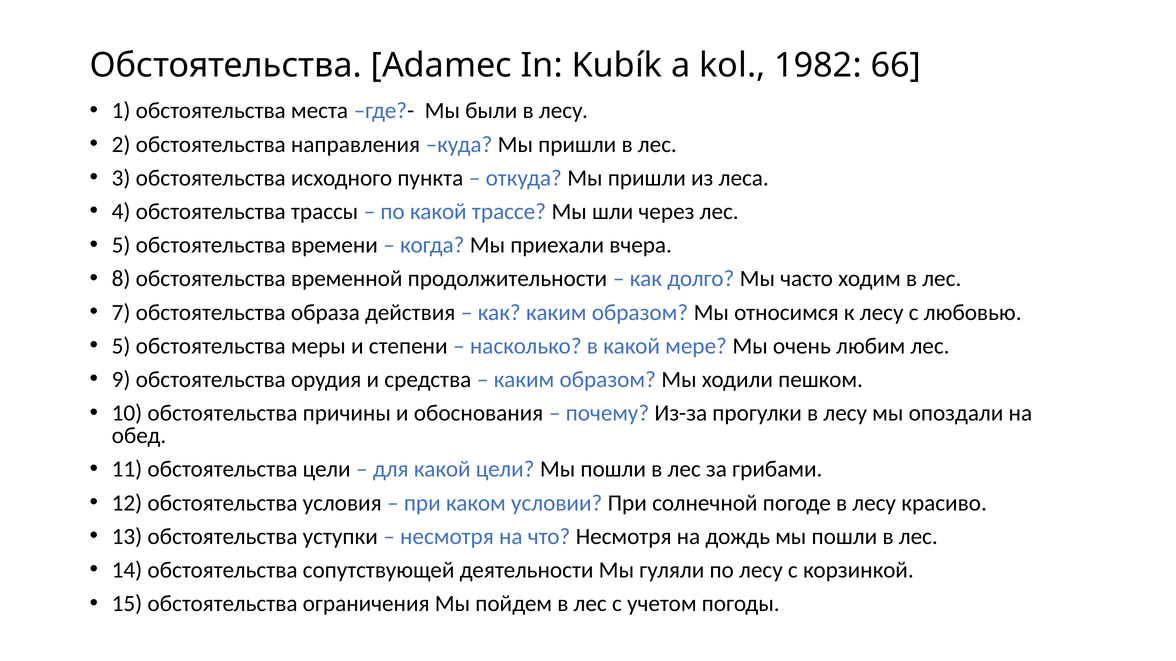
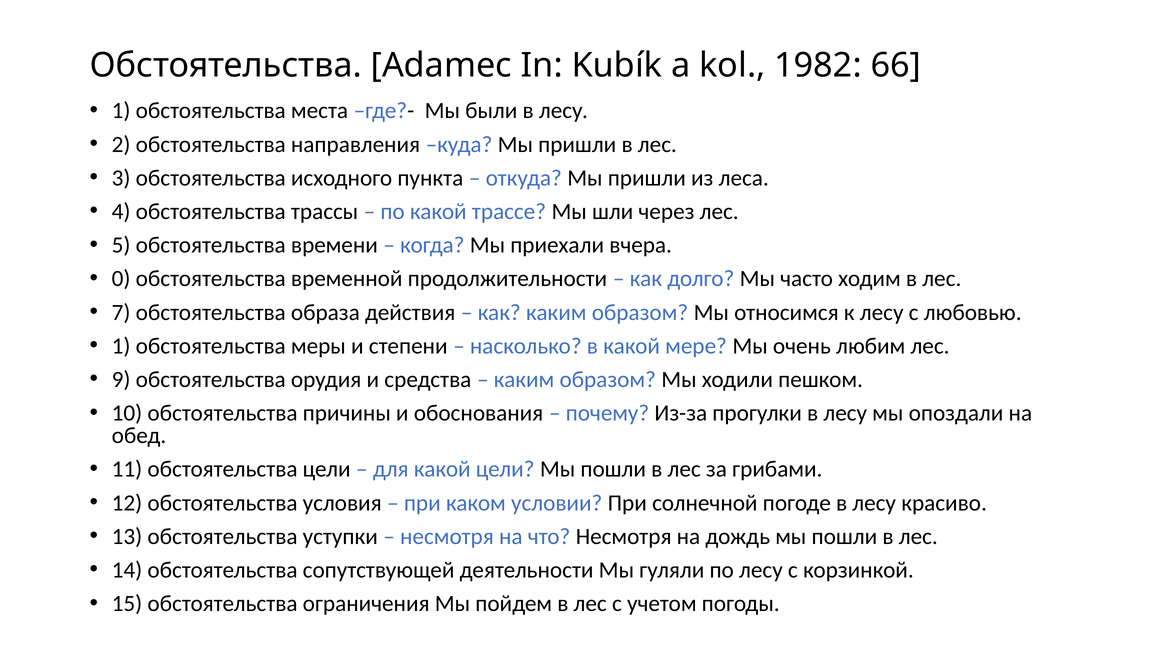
8: 8 -> 0 (121, 279)
5: 5 -> 1 (121, 346)
